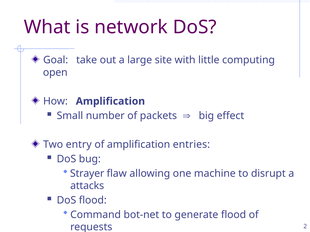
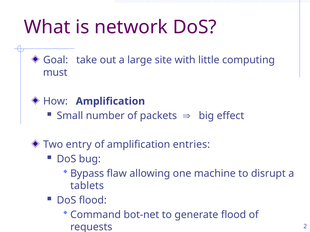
open: open -> must (55, 73)
Strayer: Strayer -> Bypass (87, 174)
attacks: attacks -> tablets (87, 186)
